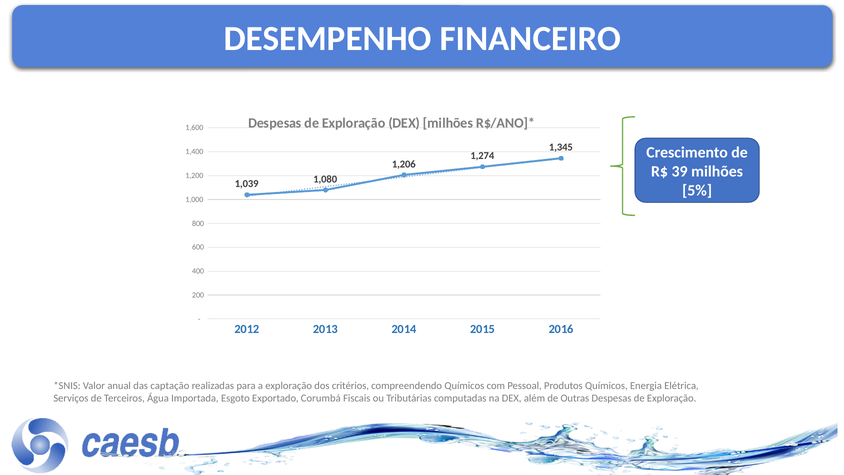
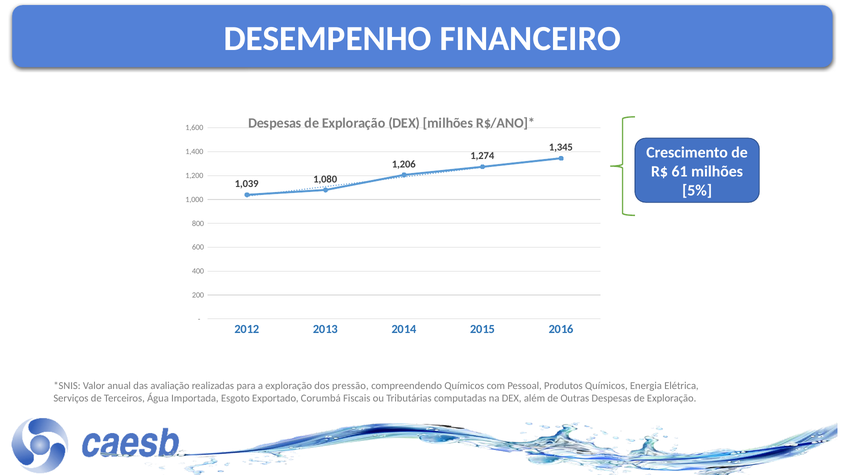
39: 39 -> 61 (680, 171)
captação: captação -> avaliação (170, 385)
critérios: critérios -> pressão (350, 385)
